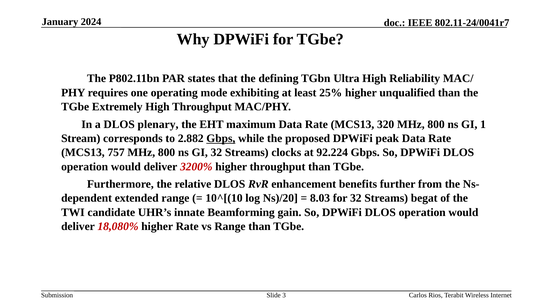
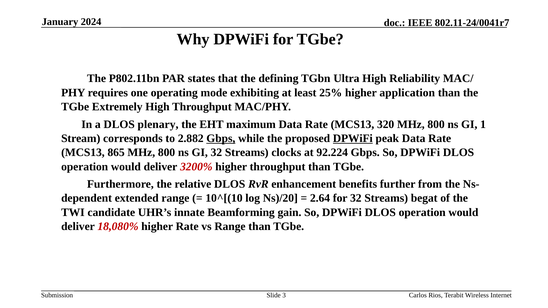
unqualified: unqualified -> application (407, 93)
DPWiFi underline: none -> present (353, 138)
757: 757 -> 865 (116, 153)
8.03: 8.03 -> 2.64 (320, 198)
